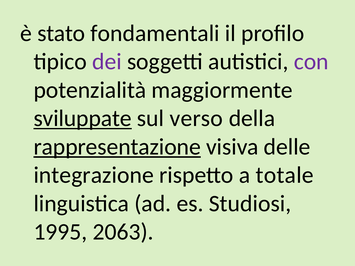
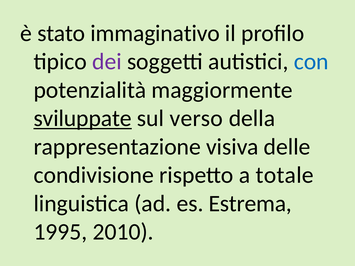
fondamentali: fondamentali -> immaginativo (155, 33)
con colour: purple -> blue (311, 62)
rappresentazione underline: present -> none (117, 147)
integrazione: integrazione -> condivisione (94, 175)
Studiosi: Studiosi -> Estrema (250, 204)
2063: 2063 -> 2010 (123, 232)
